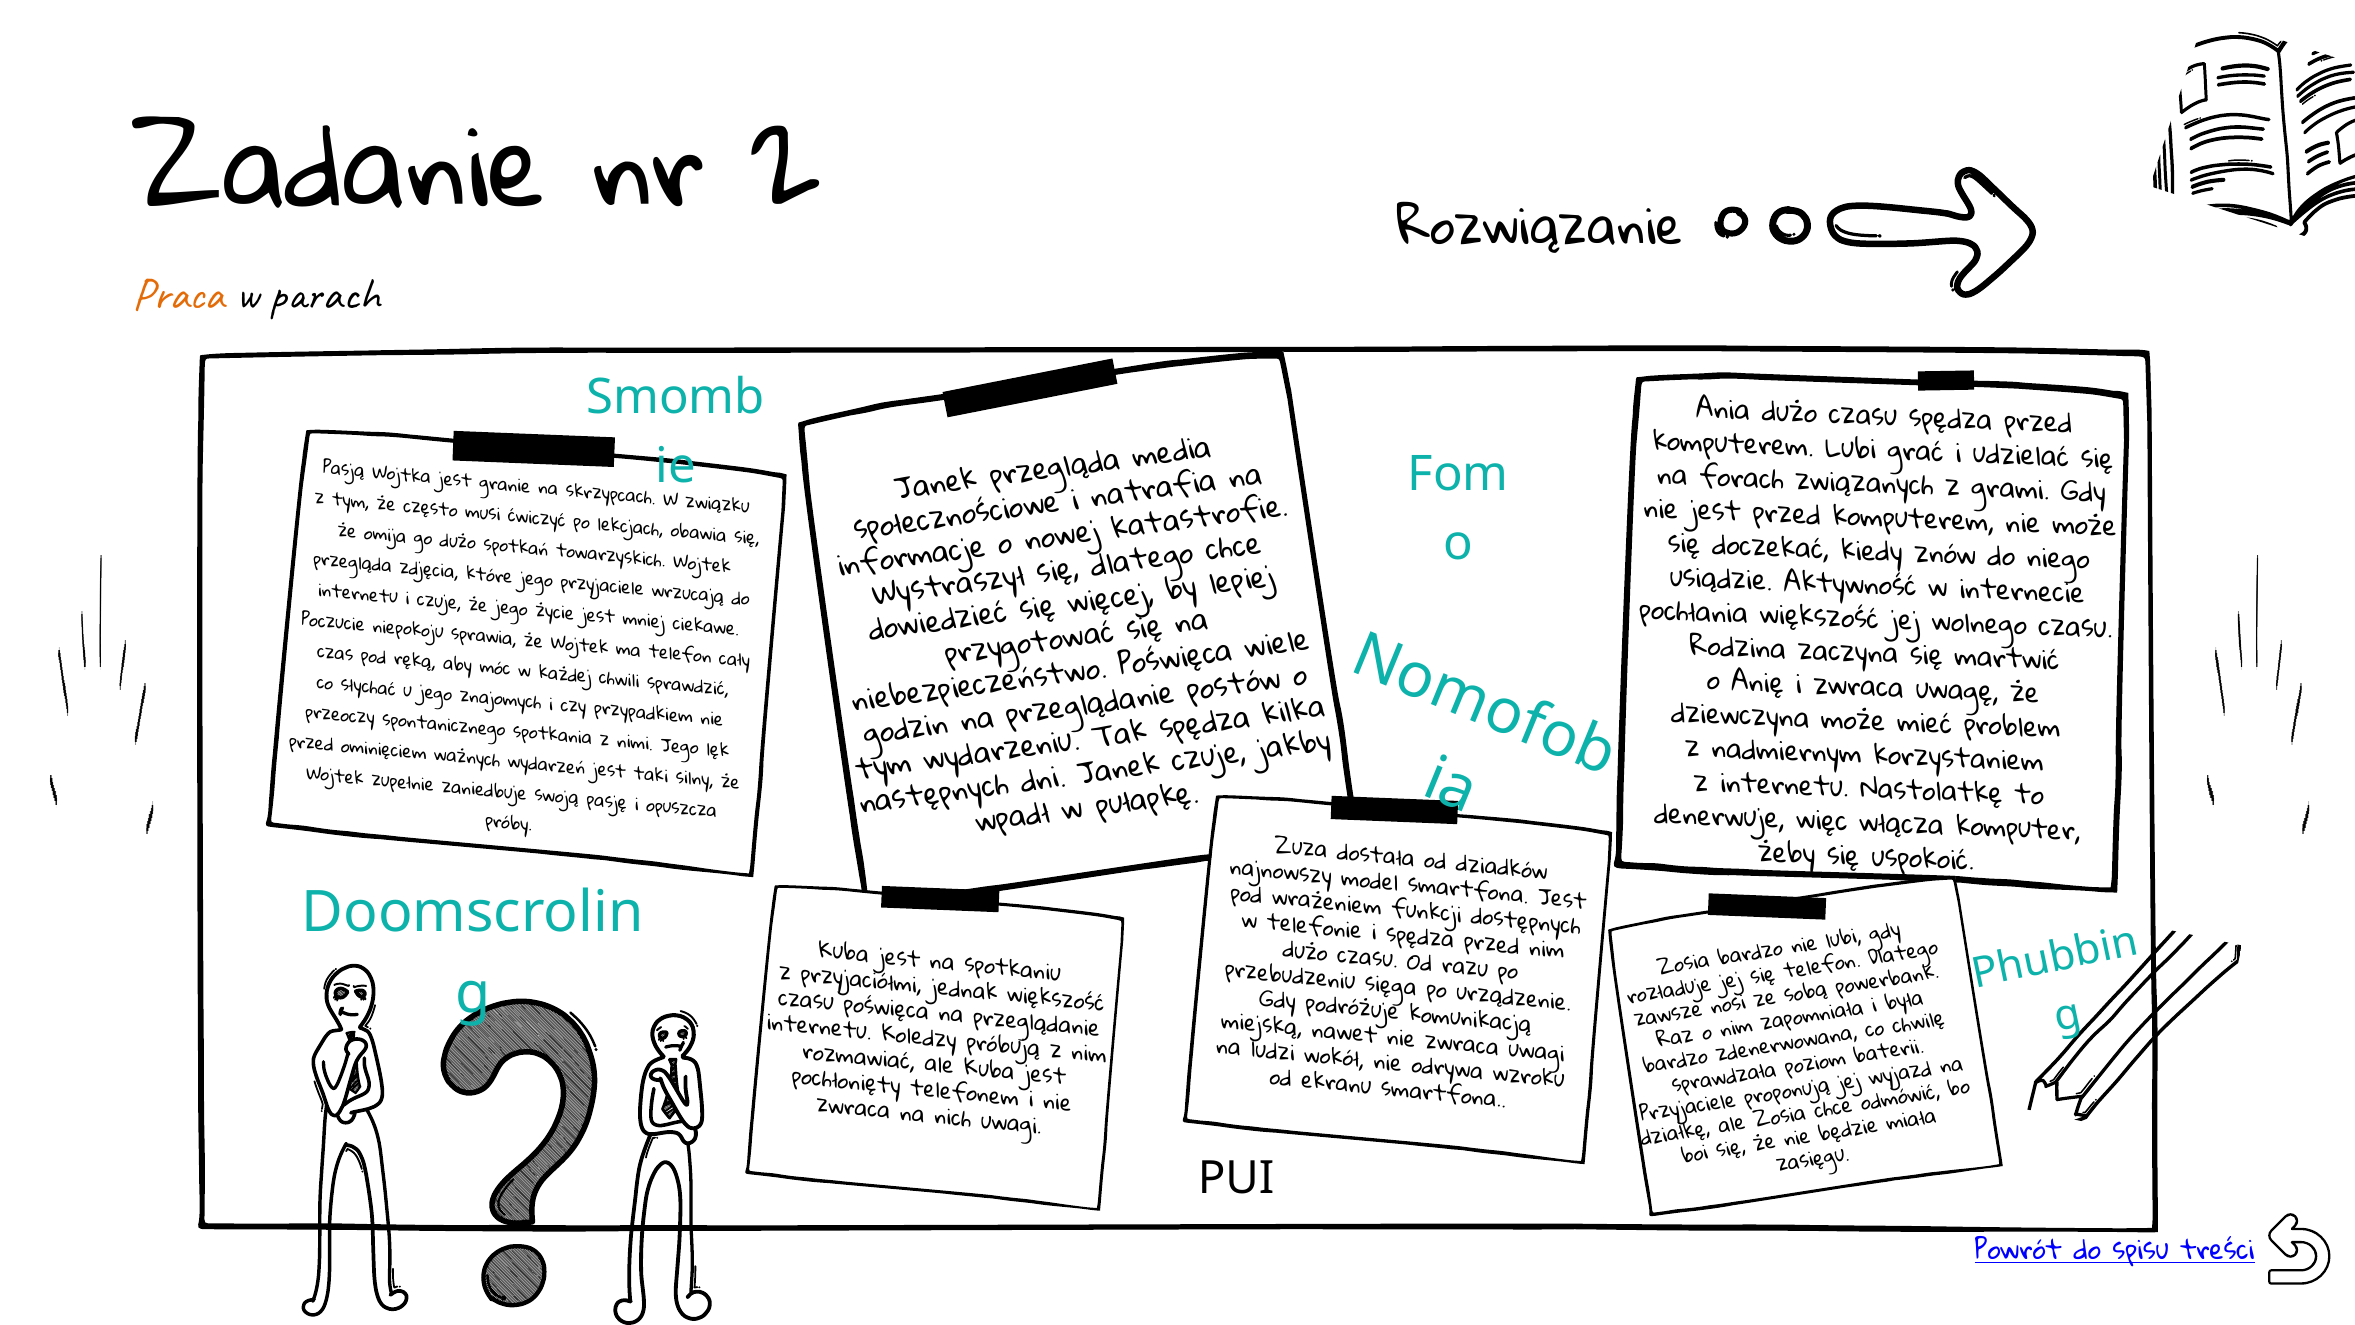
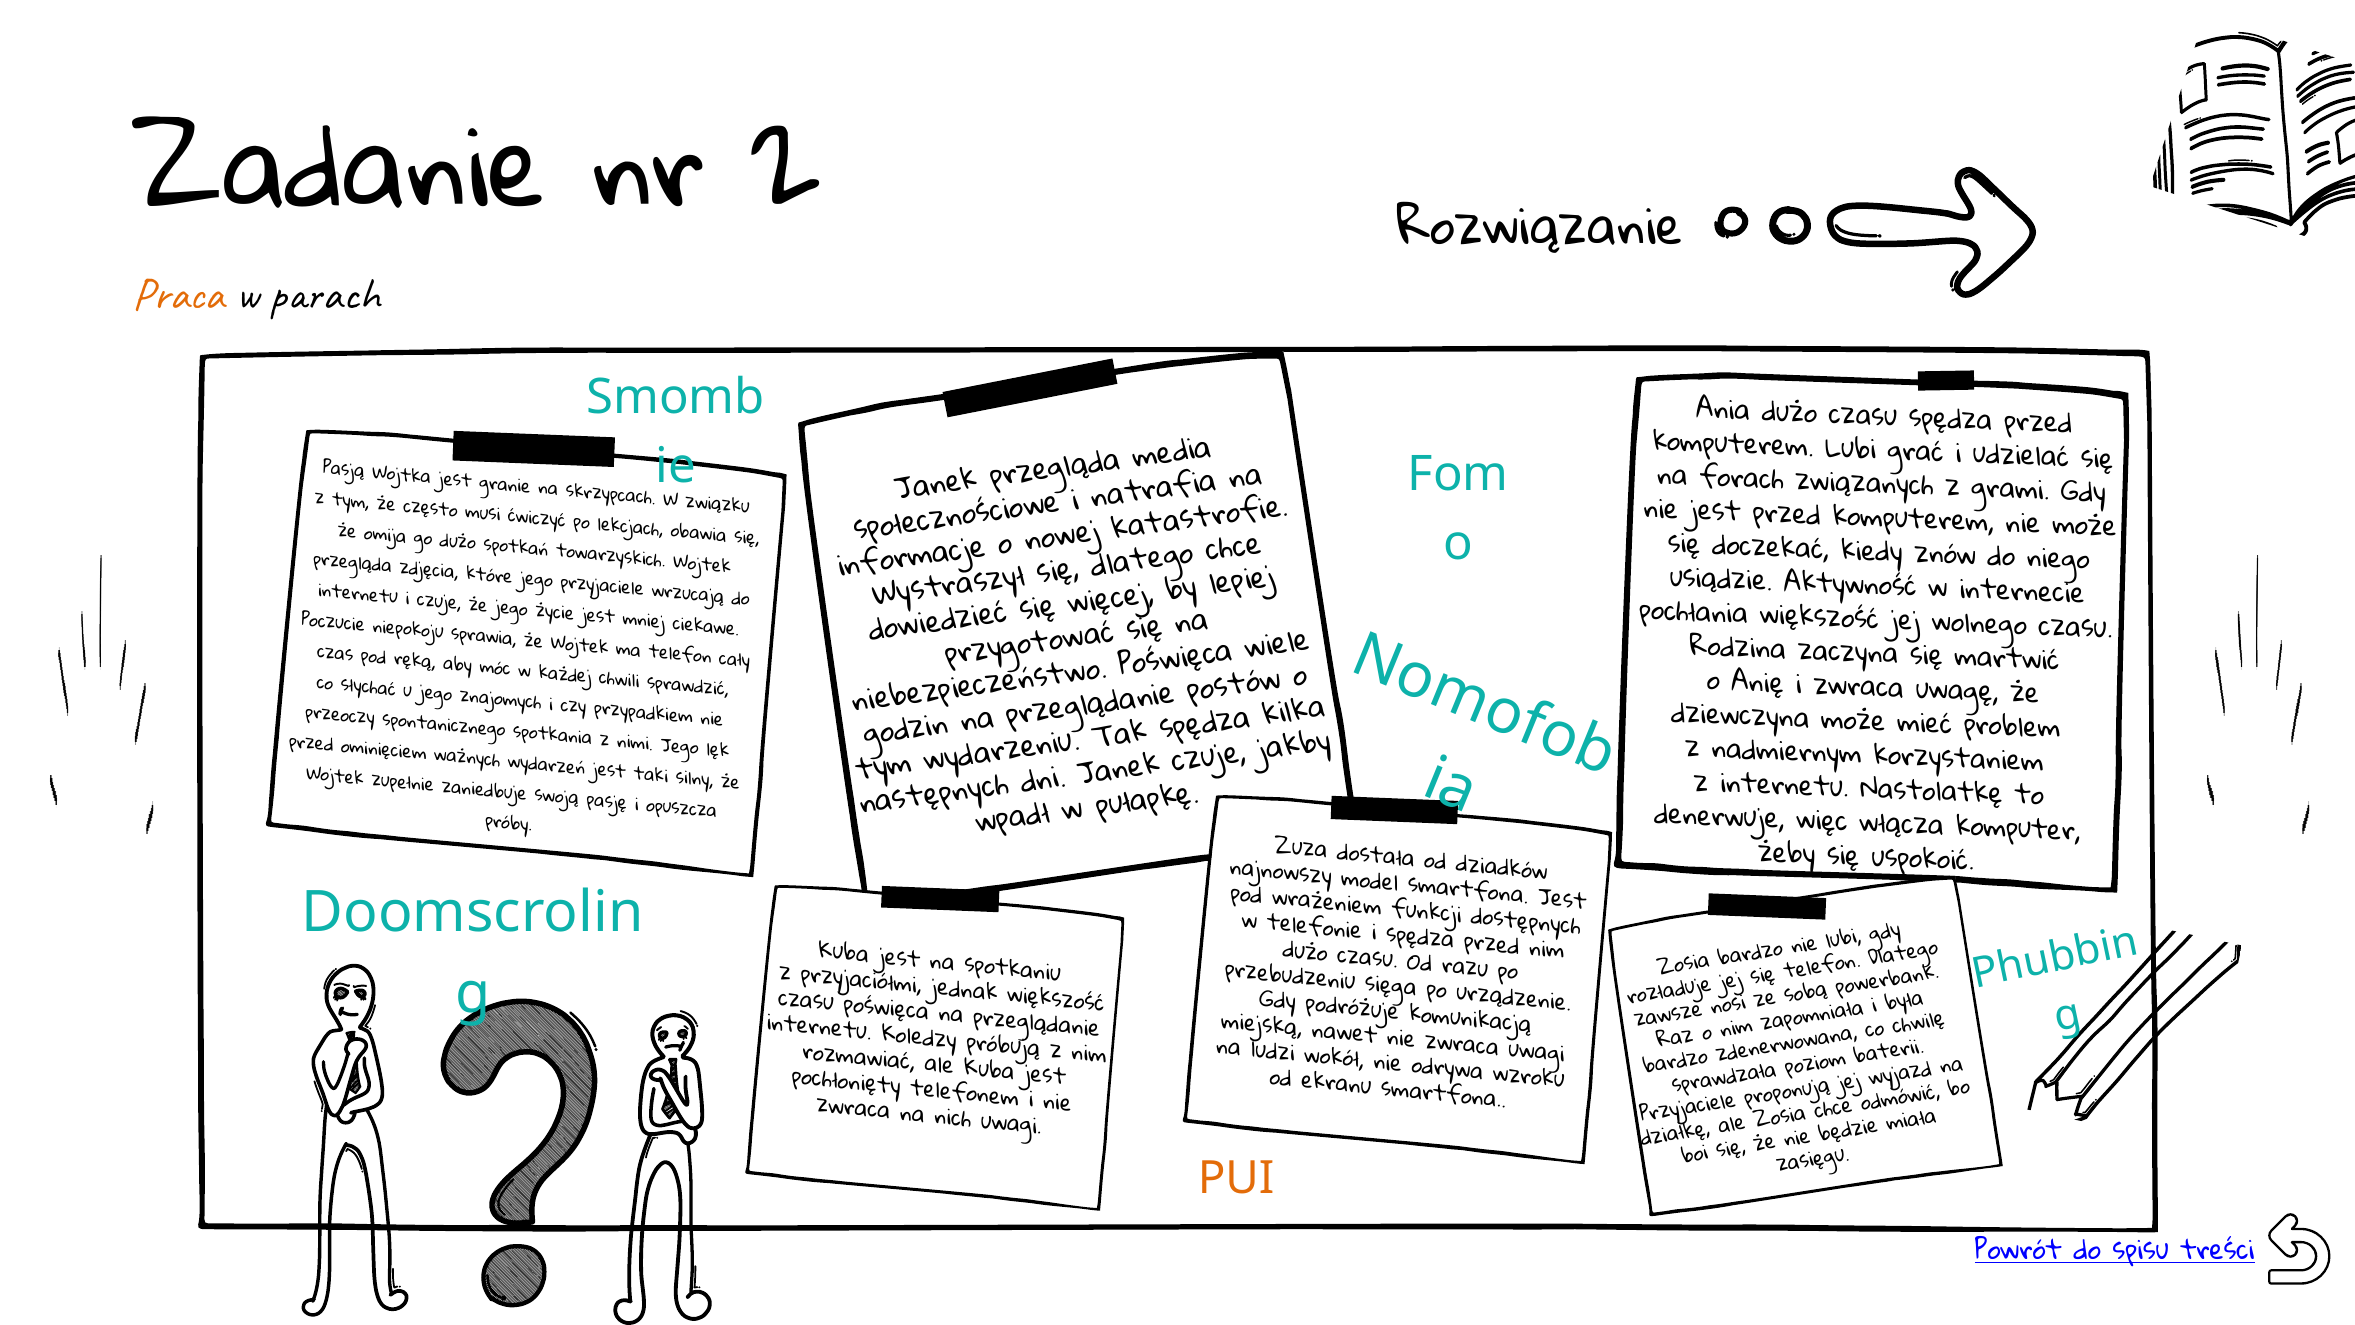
PUI colour: black -> orange (1236, 1178)
